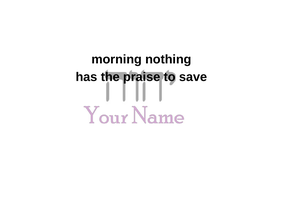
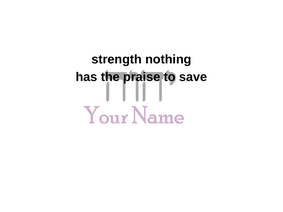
morning: morning -> strength (117, 59)
